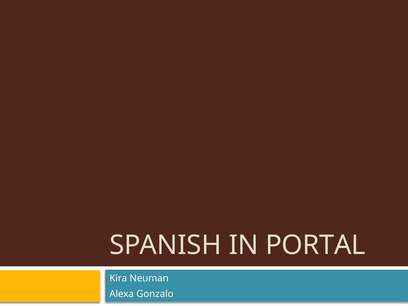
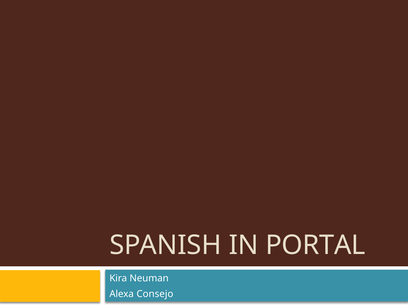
Gonzalo: Gonzalo -> Consejo (155, 294)
